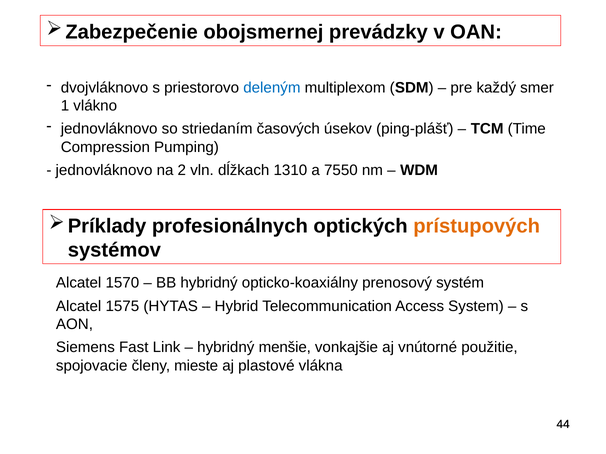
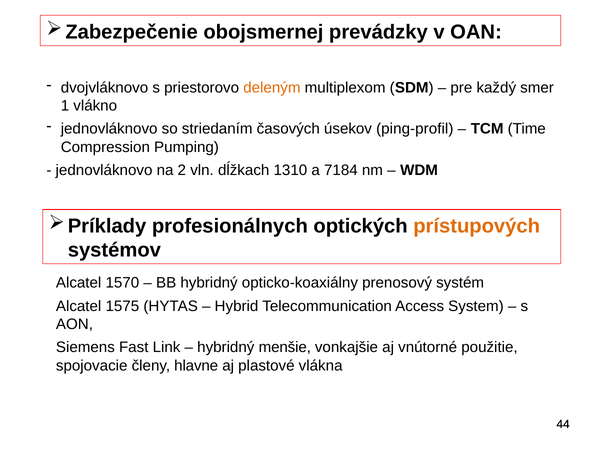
deleným colour: blue -> orange (272, 88)
ping-plášť: ping-plášť -> ping-profil (415, 129)
7550: 7550 -> 7184 (341, 171)
mieste: mieste -> hlavne (196, 366)
